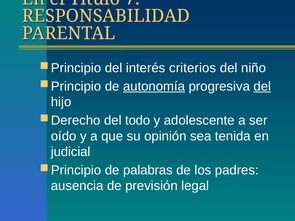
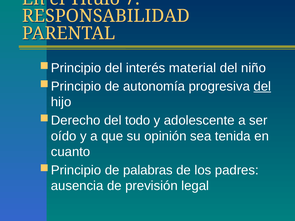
criterios: criterios -> material (193, 68)
autonomía underline: present -> none (154, 86)
judicial: judicial -> cuanto (71, 152)
